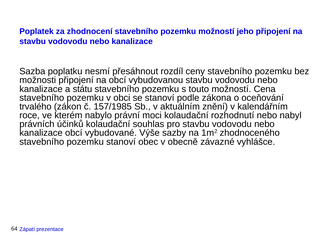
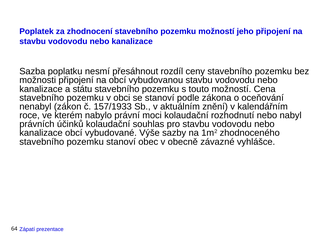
trvalého: trvalého -> nenabyl (35, 106)
157/1985: 157/1985 -> 157/1933 (113, 106)
